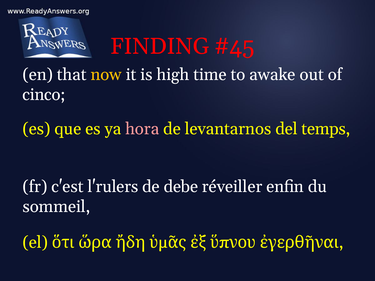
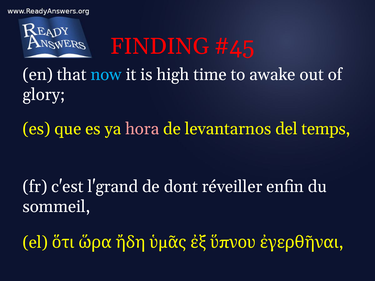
now colour: yellow -> light blue (106, 75)
cinco: cinco -> glory (44, 95)
l'rulers: l'rulers -> l'grand (113, 187)
debe: debe -> dont (181, 187)
